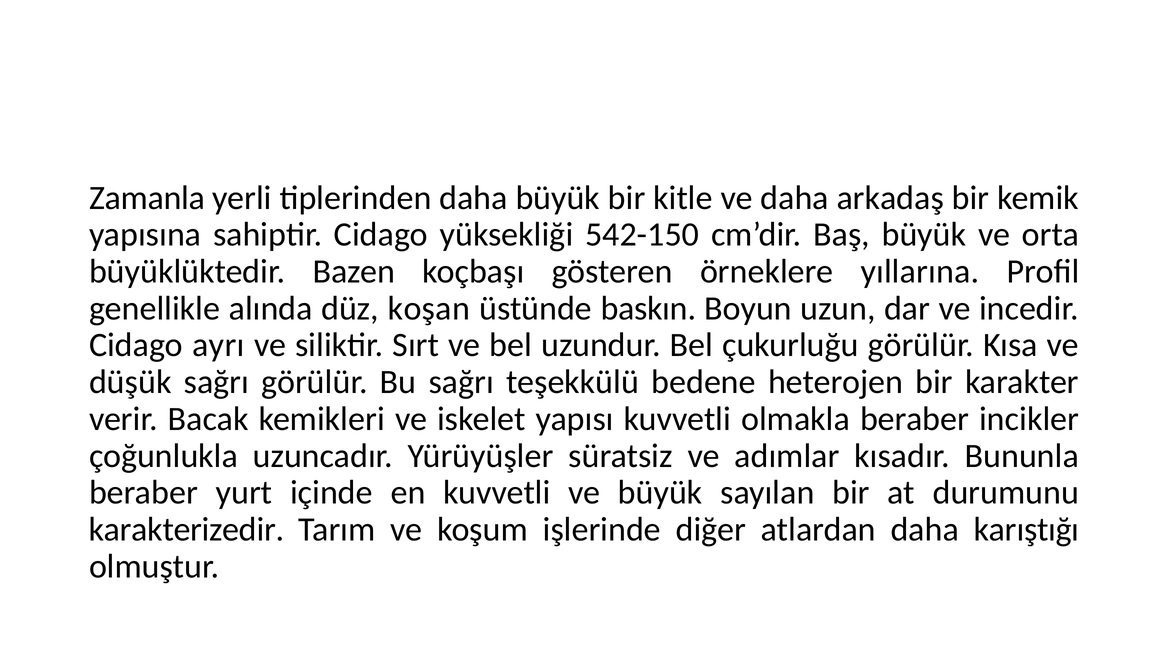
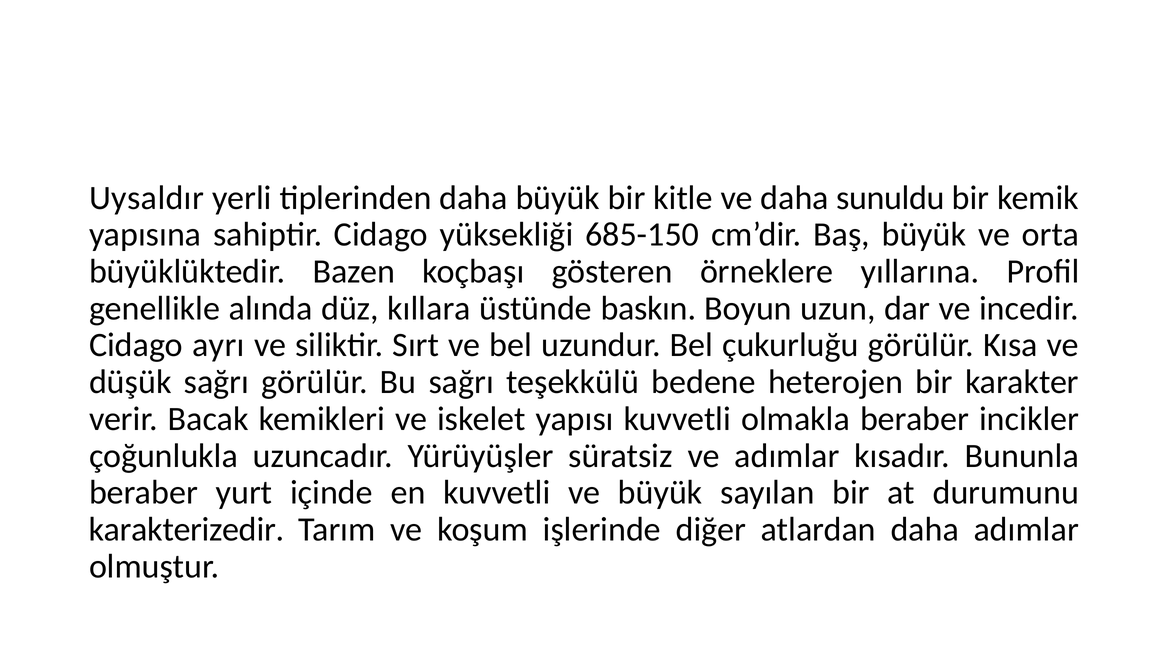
Zamanla: Zamanla -> Uysaldır (147, 198)
arkadaş: arkadaş -> sunuldu (890, 198)
542-150: 542-150 -> 685-150 (642, 234)
koşan: koşan -> kıllara (429, 308)
daha karıştığı: karıştığı -> adımlar (1026, 529)
